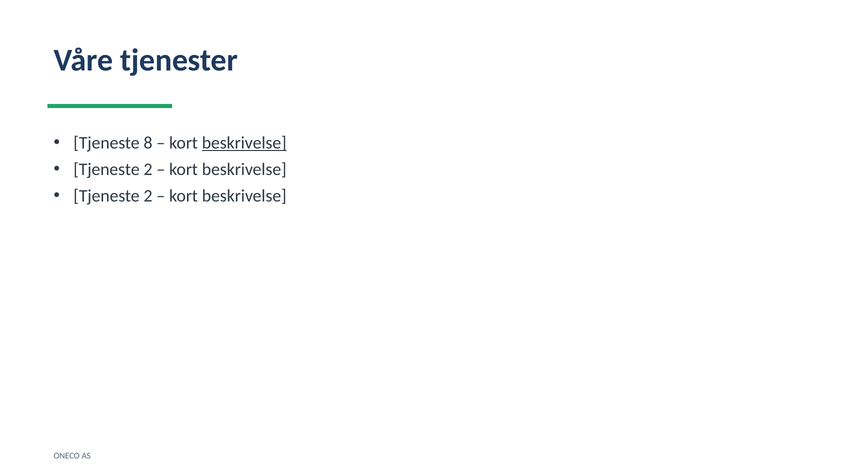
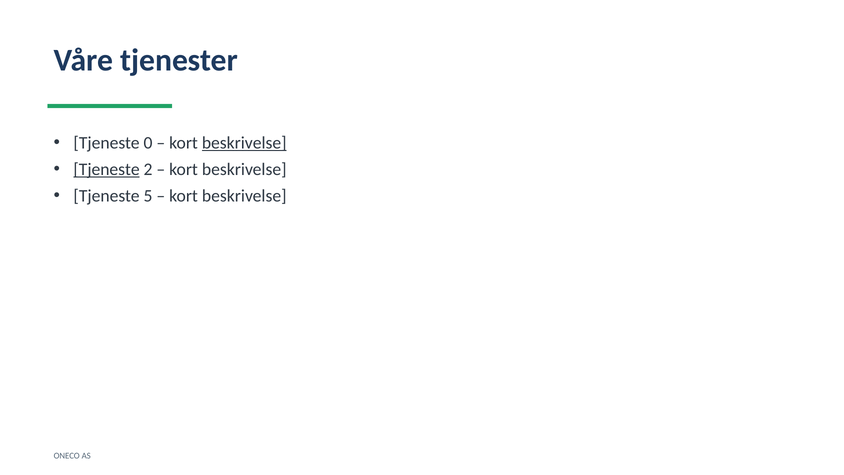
8: 8 -> 0 (148, 143)
Tjeneste underline: none -> present (107, 169)
2: 2 -> 5 (148, 196)
